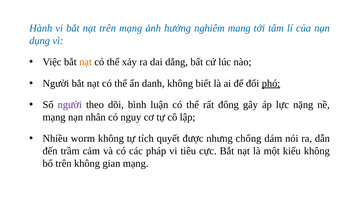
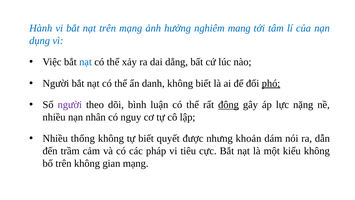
nạt colour: orange -> blue (86, 62)
đông underline: none -> present (228, 105)
mạng: mạng -> nhiều (54, 117)
worm: worm -> thống (83, 138)
tự tích: tích -> biết (146, 138)
chống: chống -> khoản (249, 138)
